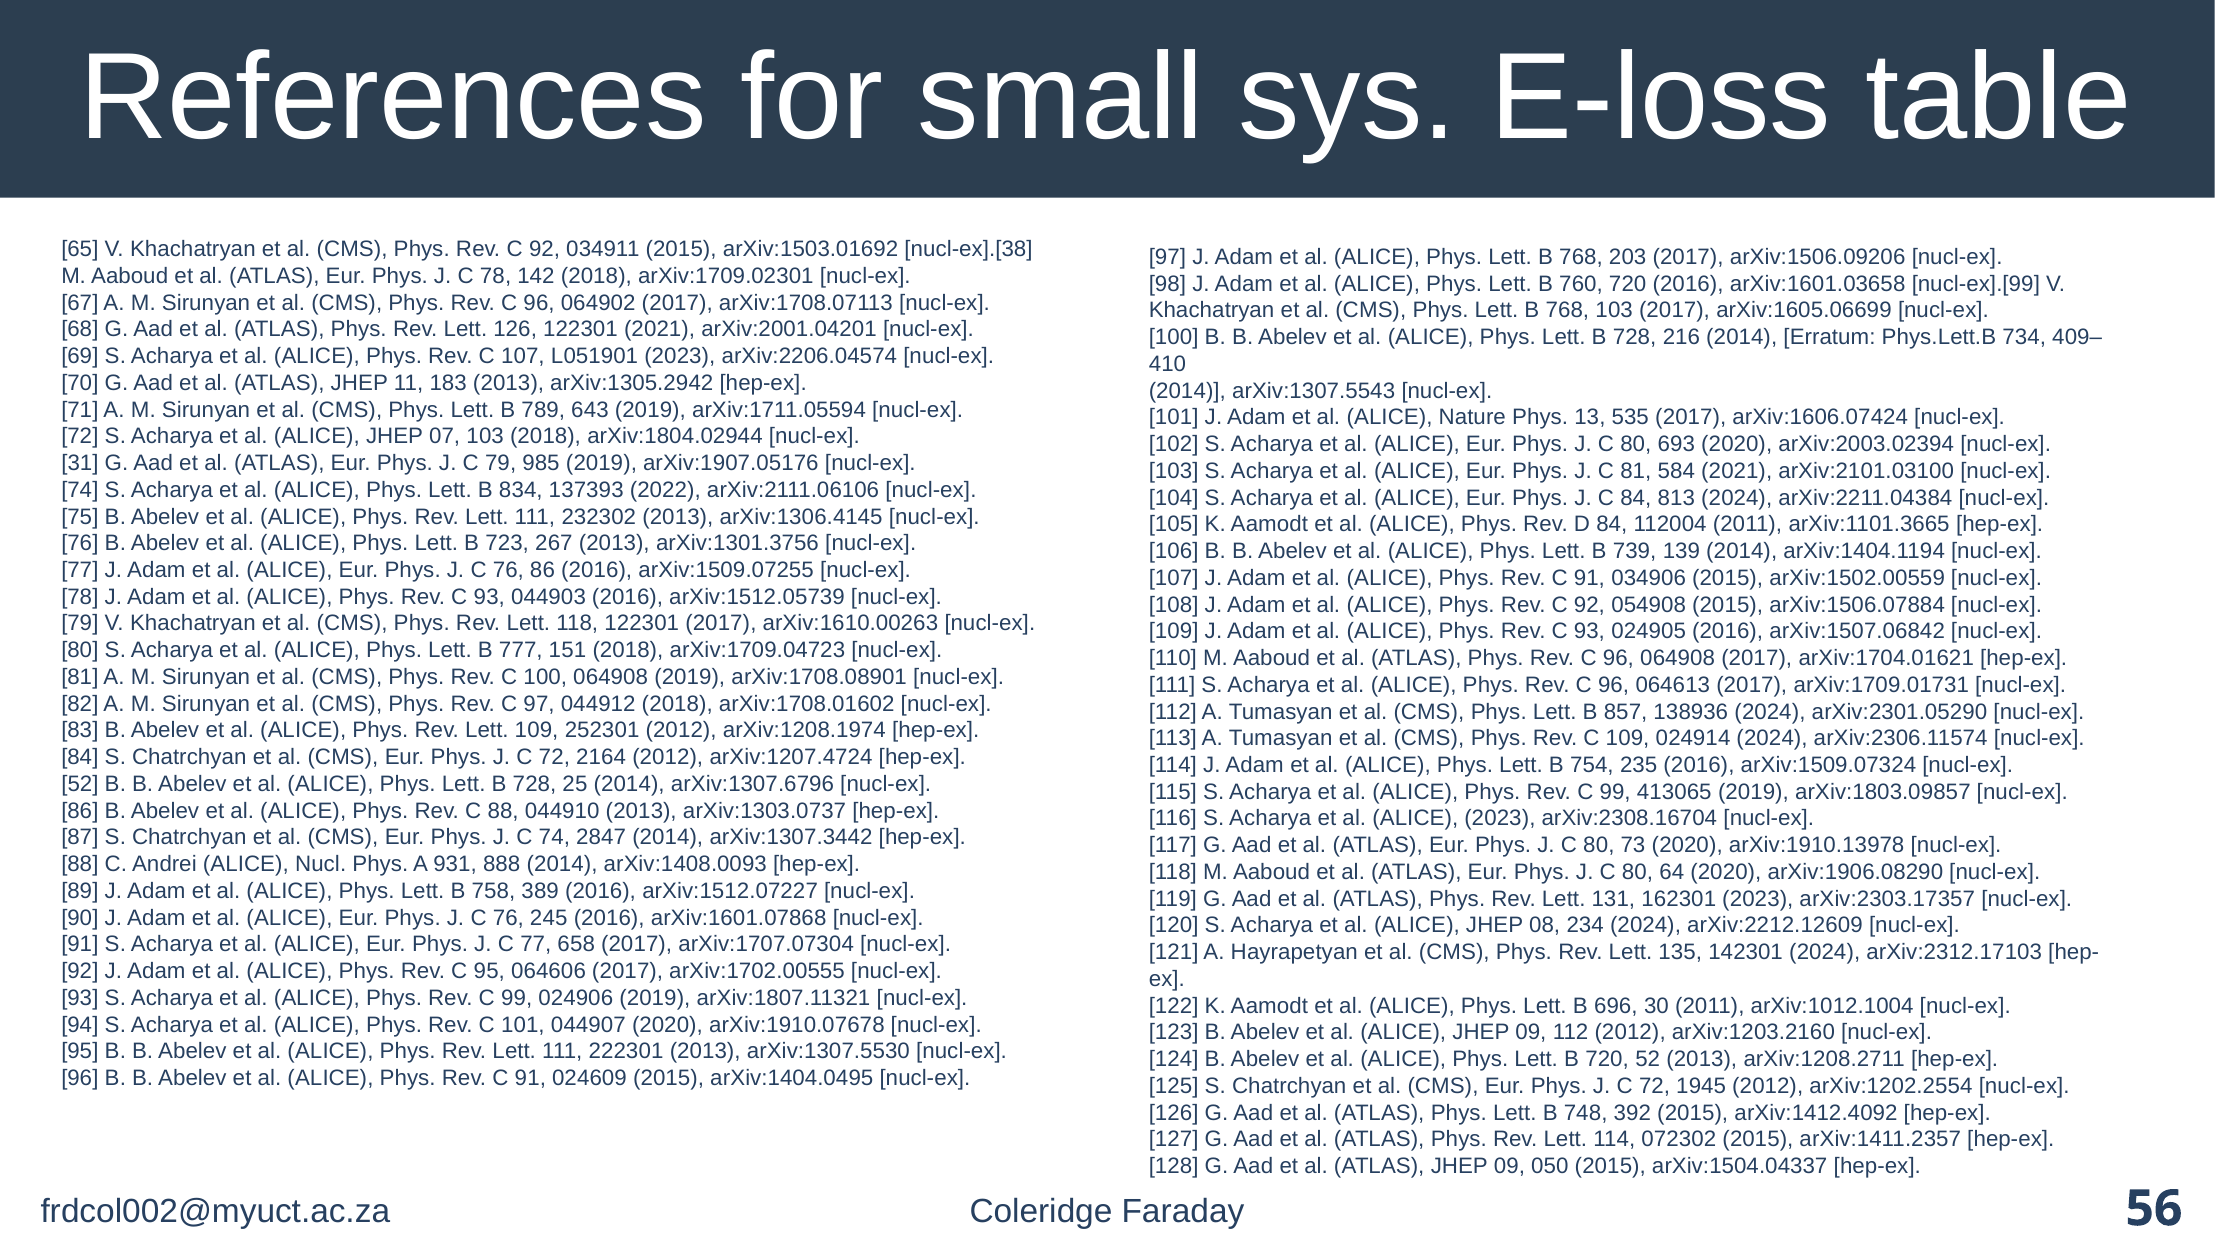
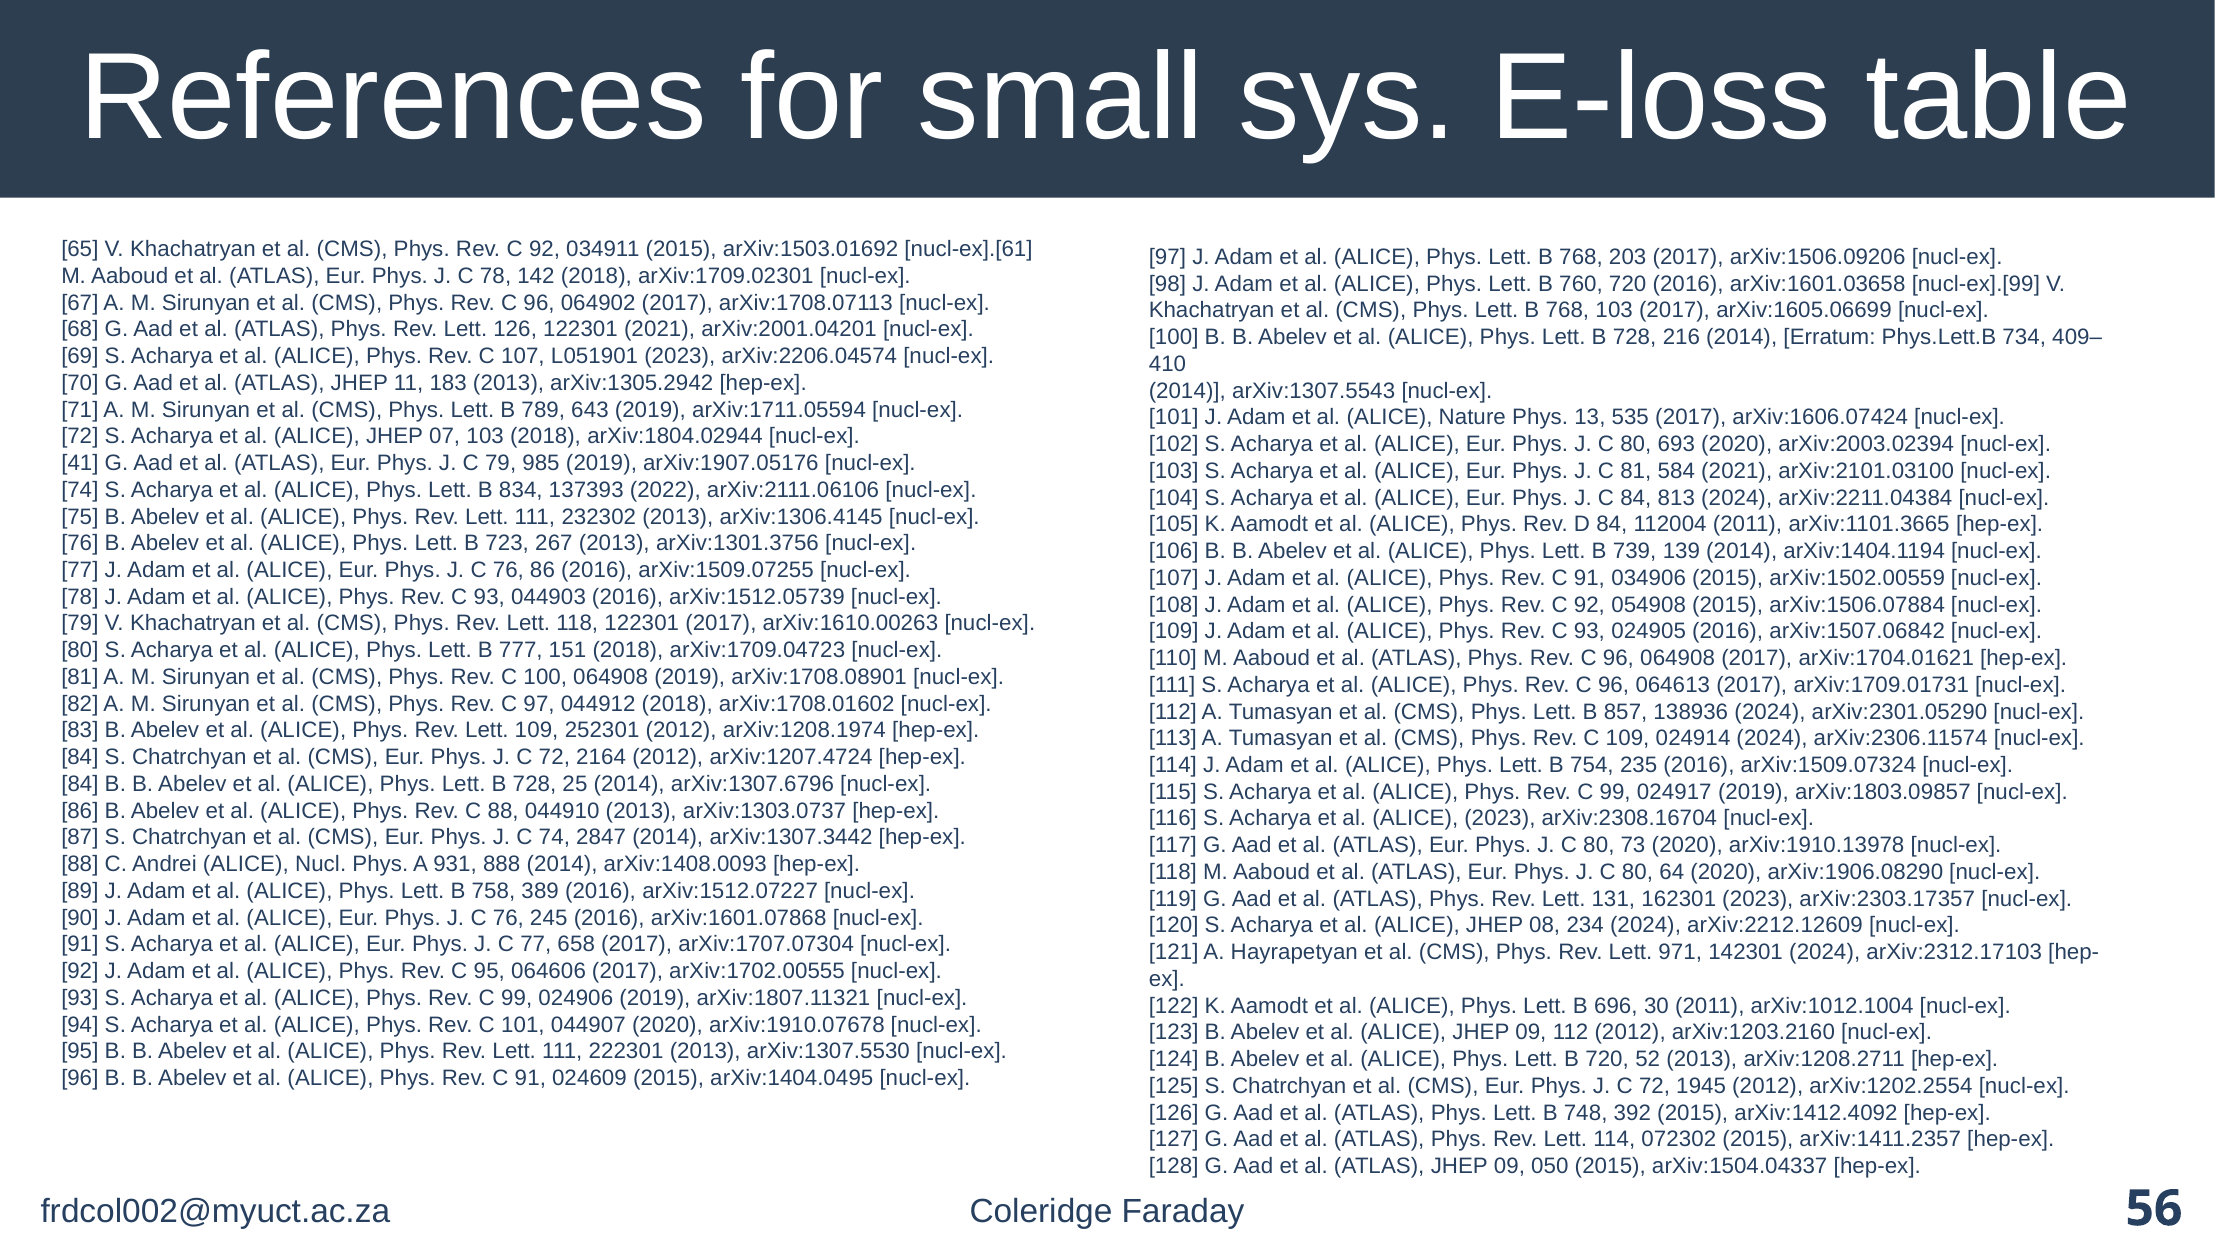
nucl-ex].[38: nucl-ex].[38 -> nucl-ex].[61 (969, 249)
31: 31 -> 41 (80, 463)
52: 52 -> 84 (80, 784)
413065: 413065 -> 024917 (1674, 792)
135: 135 -> 971 (1680, 952)
